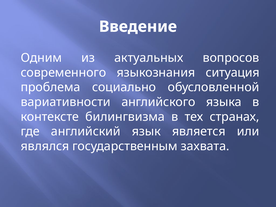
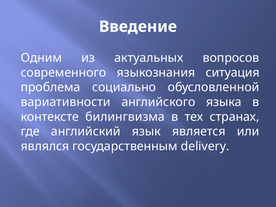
захвата: захвата -> delivery (205, 146)
